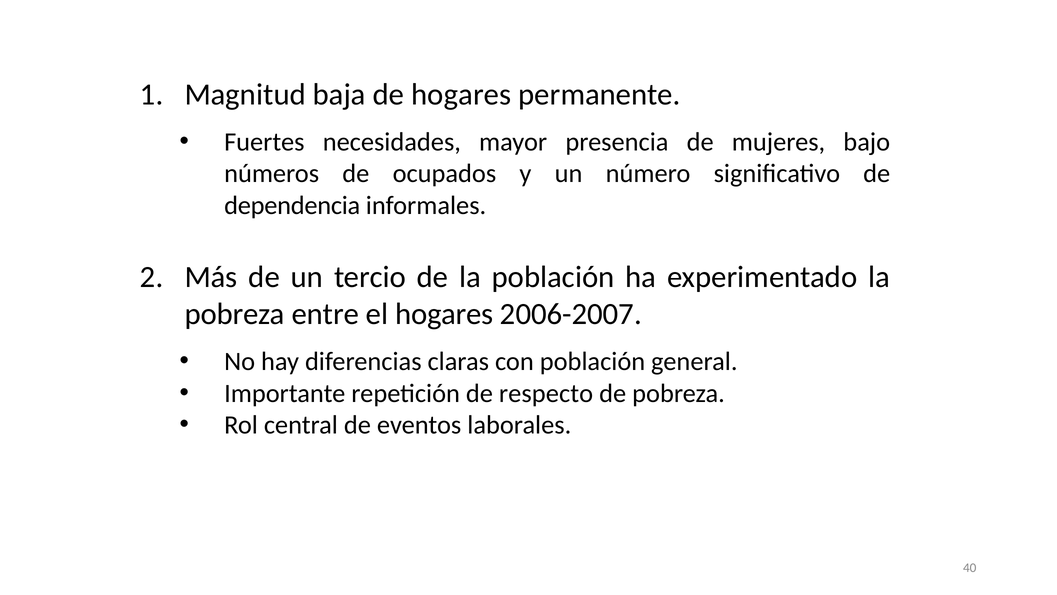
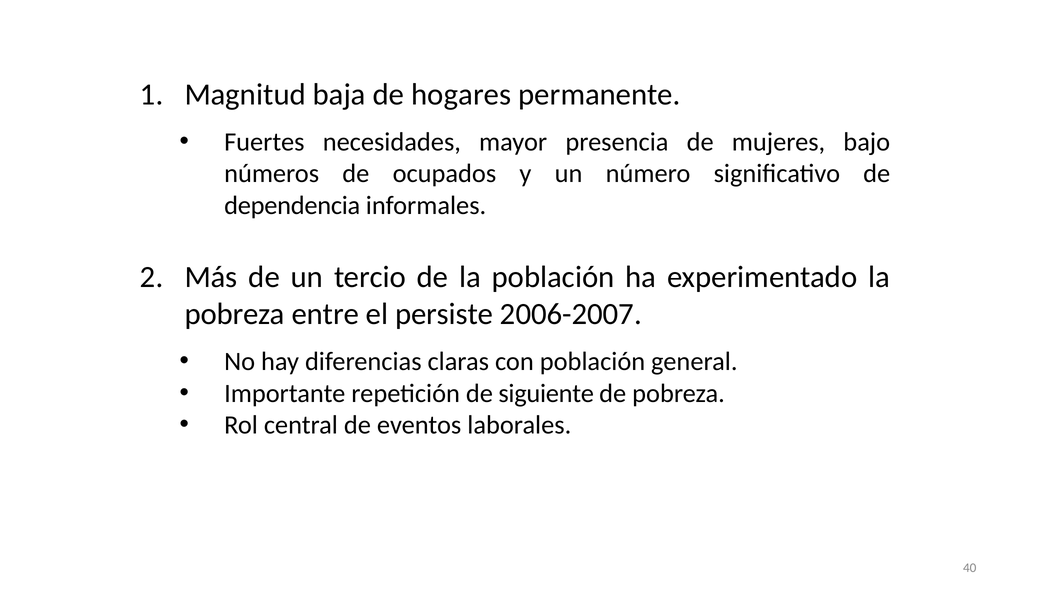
el hogares: hogares -> persiste (444, 314)
respecto: respecto -> siguiente (546, 393)
